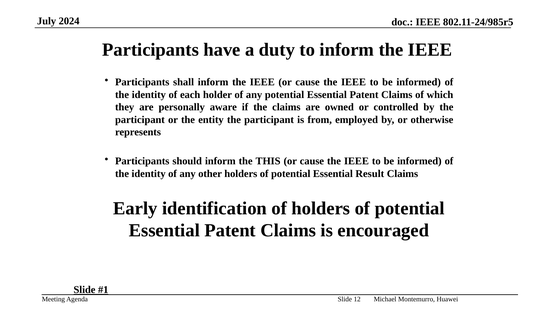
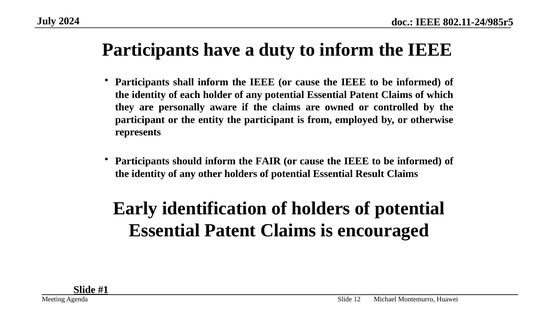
THIS: THIS -> FAIR (268, 161)
